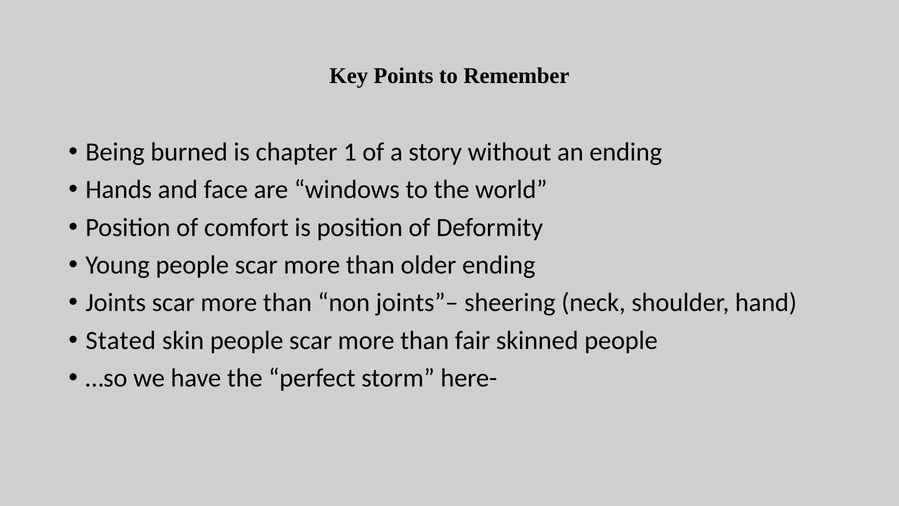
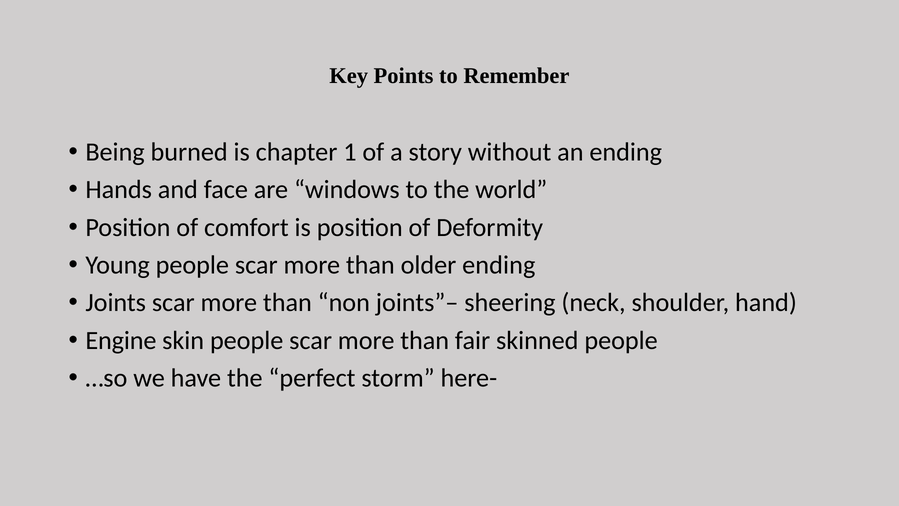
Stated: Stated -> Engine (121, 340)
